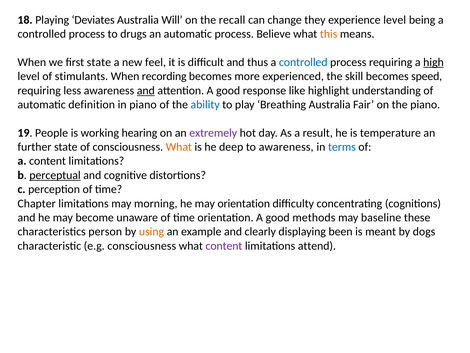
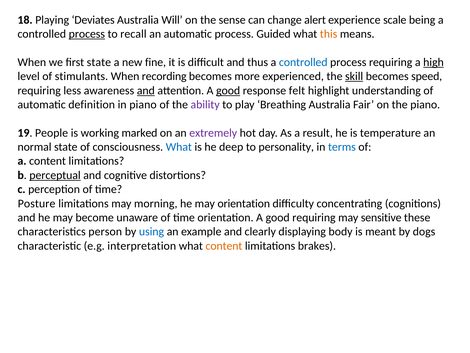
recall: recall -> sense (232, 20)
they: they -> alert (315, 20)
experience level: level -> scale (395, 20)
process underline: none -> present (87, 34)
drugs: drugs -> recall (133, 34)
Believe: Believe -> Guided (274, 34)
feel: feel -> fine (156, 62)
skill underline: none -> present (354, 76)
good underline: none -> present (228, 90)
like: like -> felt (297, 90)
ability colour: blue -> purple (205, 104)
hearing: hearing -> marked (139, 133)
further: further -> normal (35, 147)
What colour: orange -> blue (179, 147)
to awareness: awareness -> personality (286, 147)
Chapter: Chapter -> Posture (37, 203)
good methods: methods -> requiring (314, 217)
baseline: baseline -> sensitive (381, 217)
using colour: orange -> blue (151, 231)
been: been -> body (341, 231)
e.g consciousness: consciousness -> interpretation (142, 245)
content colour: purple -> orange (224, 245)
attend: attend -> brakes (317, 245)
